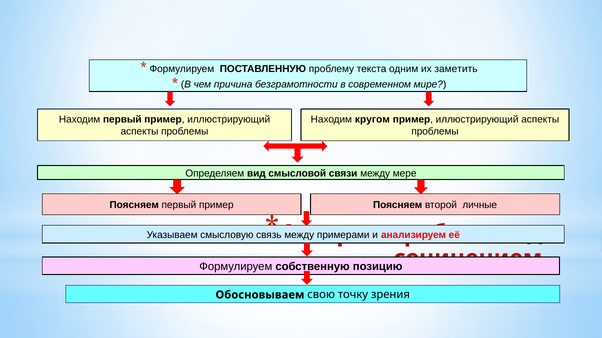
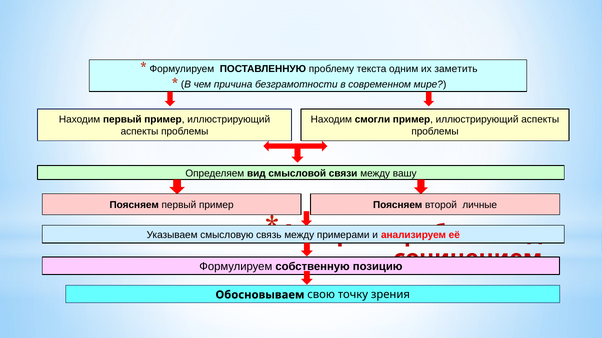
кругом: кругом -> смогли (373, 120)
мере: мере -> вашу (405, 174)
